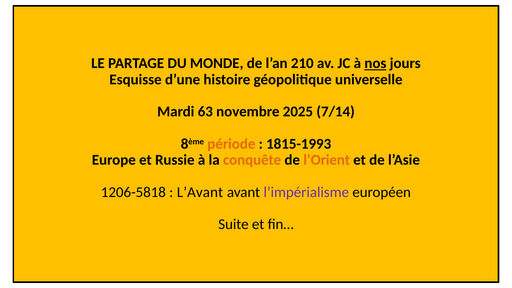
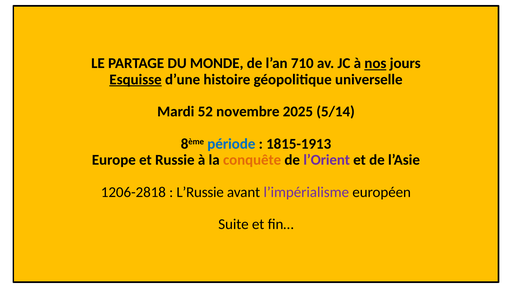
210: 210 -> 710 (302, 63)
Esquisse underline: none -> present (136, 79)
63: 63 -> 52 (205, 112)
7/14: 7/14 -> 5/14 (336, 112)
période colour: orange -> blue (231, 144)
1815-1993: 1815-1993 -> 1815-1913 (299, 144)
l’Orient colour: orange -> purple (327, 160)
1206-5818: 1206-5818 -> 1206-2818 (133, 192)
L’Avant: L’Avant -> L’Russie (200, 192)
